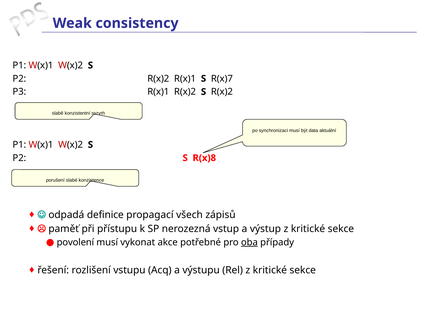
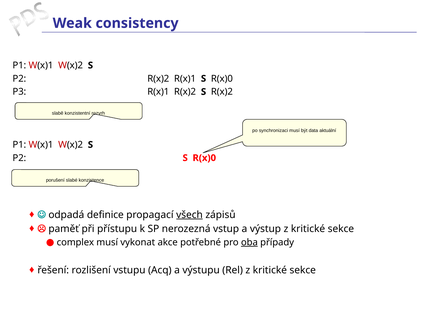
R(x)1 S R(x)7: R(x)7 -> R(x)0 (222, 79)
P2 S R(x)8: R(x)8 -> R(x)0 (204, 158)
všech underline: none -> present (189, 215)
povolení: povolení -> complex (75, 242)
